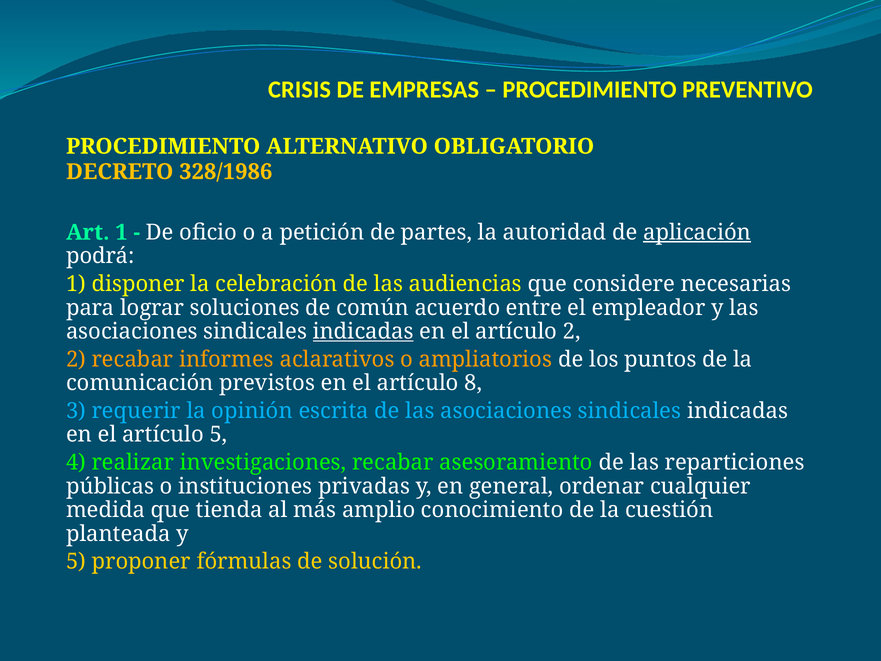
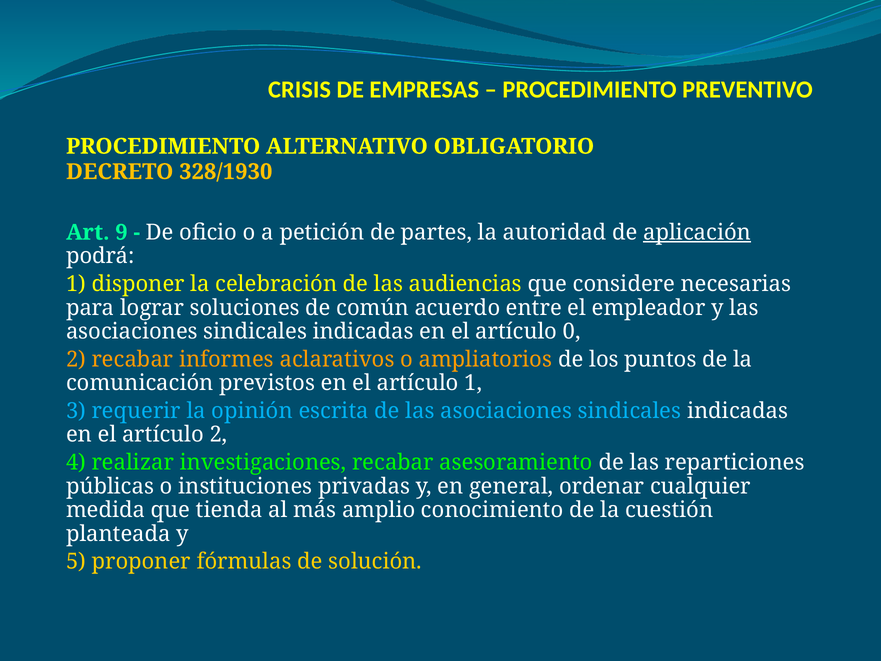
328/1986: 328/1986 -> 328/1930 (226, 172)
Art 1: 1 -> 9 (121, 232)
indicadas underline: present -> none (363, 331)
artículo 2: 2 -> 0 (572, 331)
artículo 8: 8 -> 1 (473, 383)
artículo 5: 5 -> 2 (218, 435)
